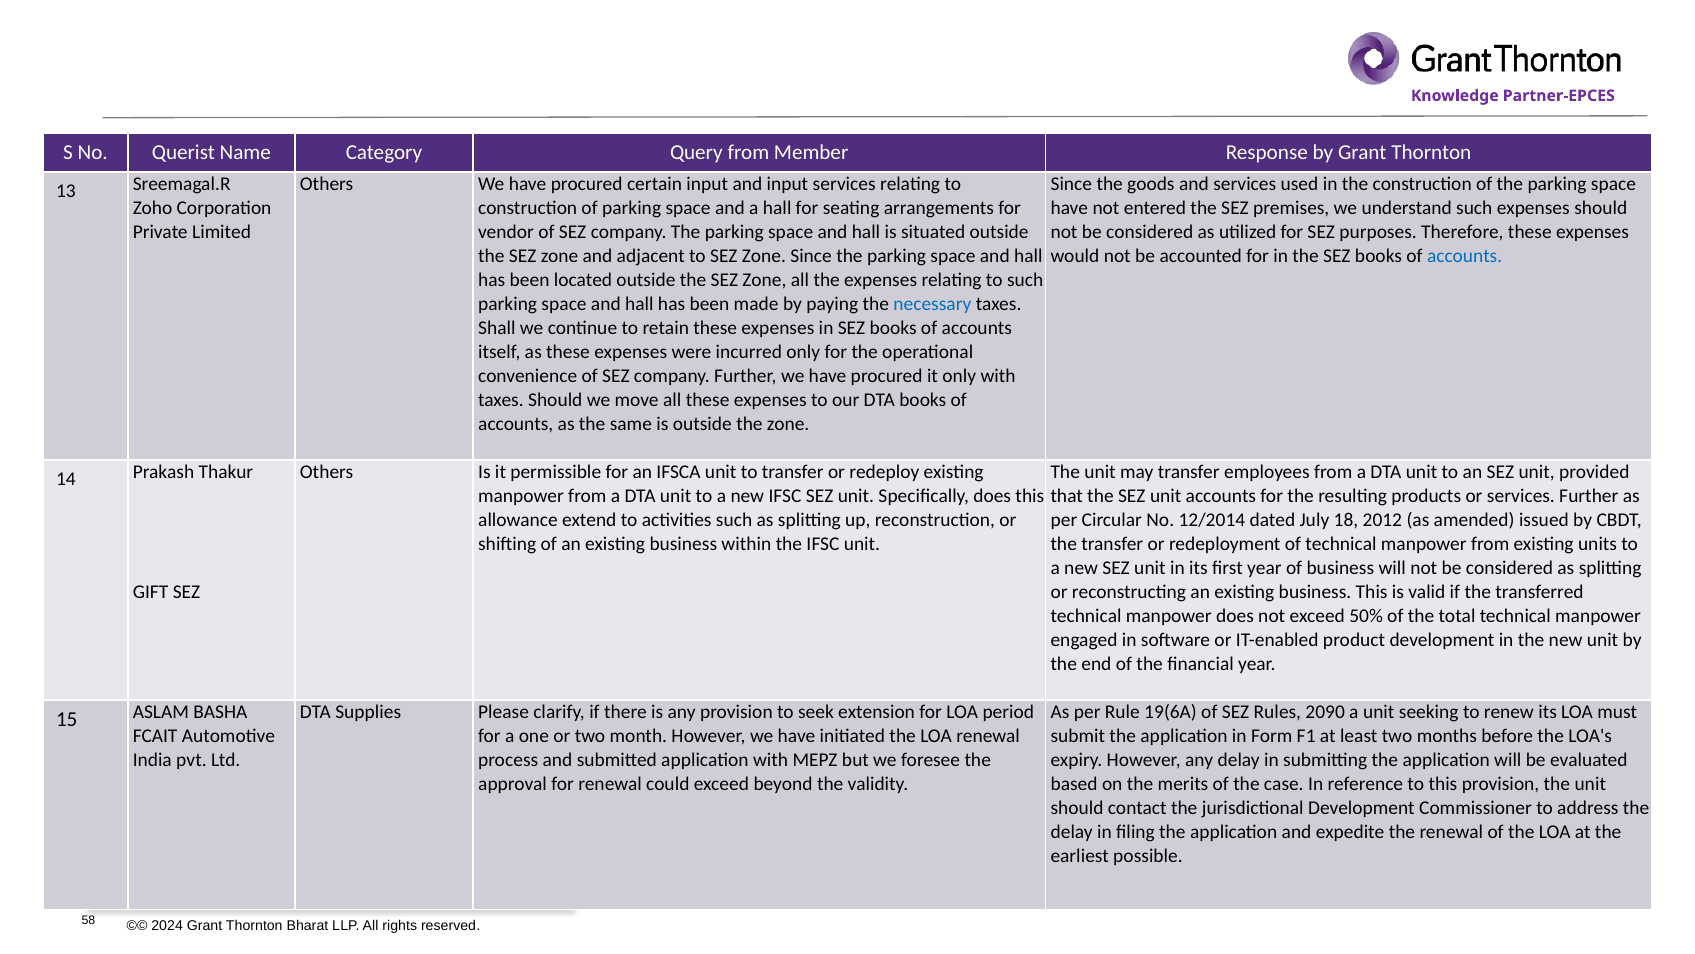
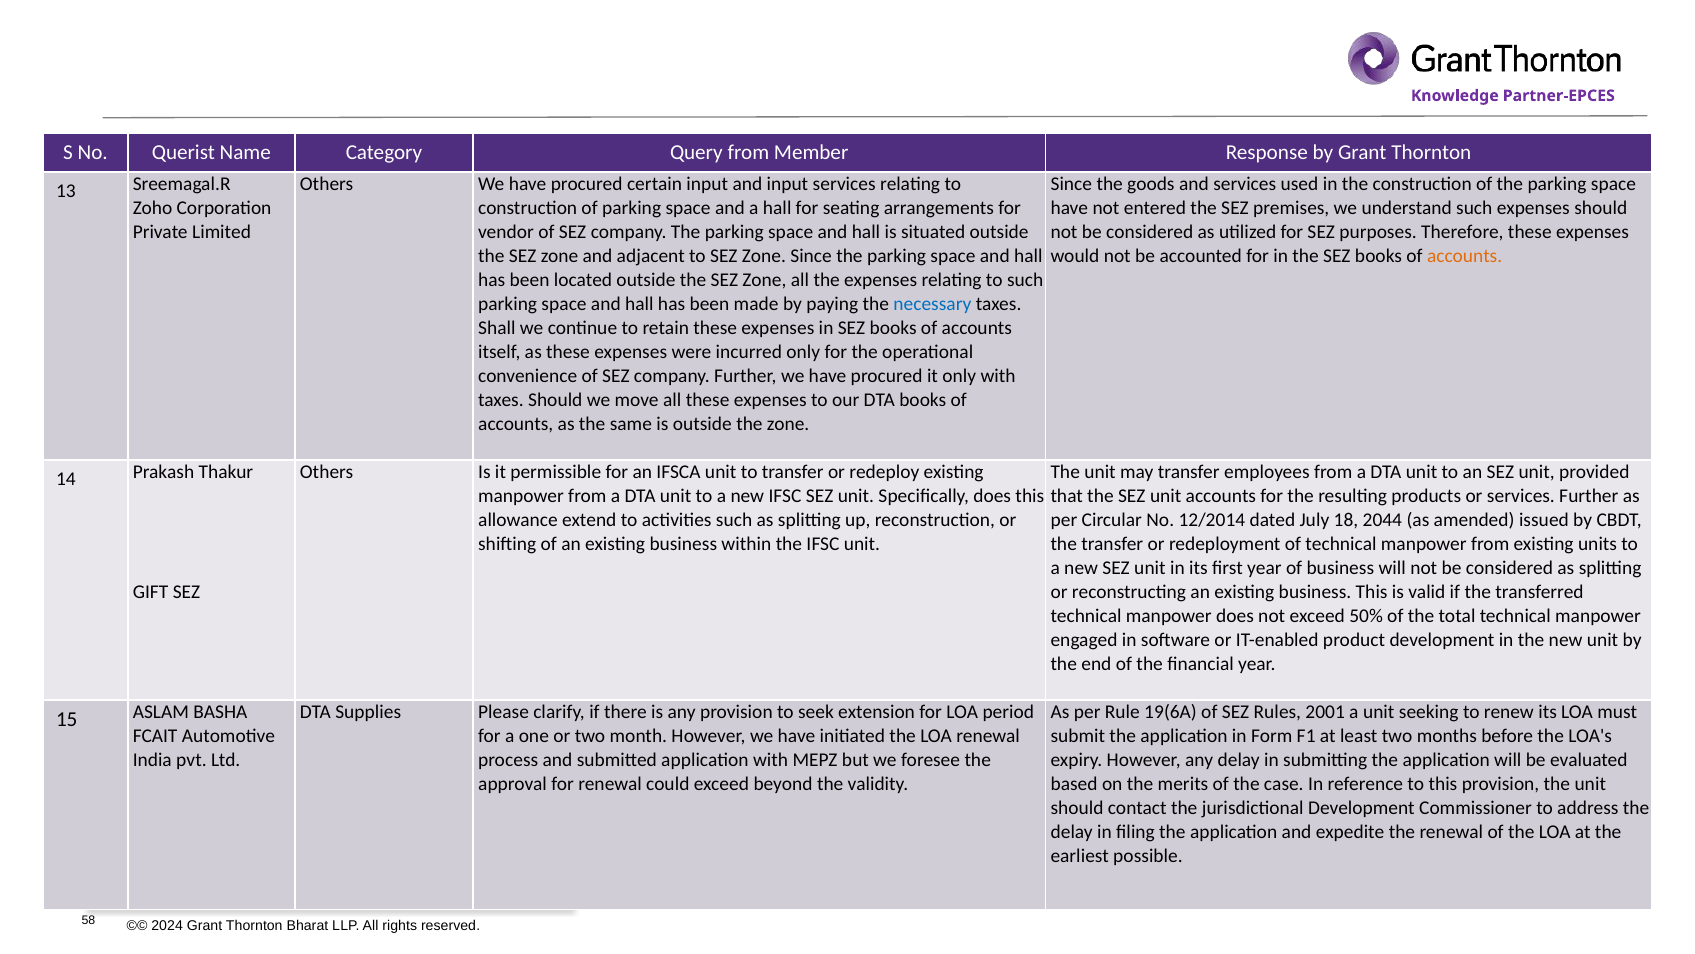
accounts colour: blue -> orange (1465, 256)
2012: 2012 -> 2044 (1382, 520)
2090: 2090 -> 2001 (1325, 712)
